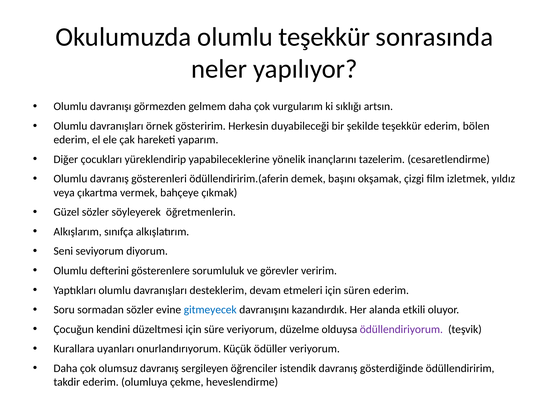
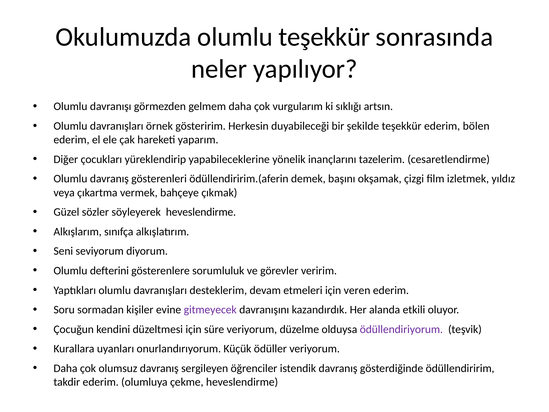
söyleyerek öğretmenlerin: öğretmenlerin -> heveslendirme (201, 212)
süren: süren -> veren (357, 290)
sormadan sözler: sözler -> kişiler (140, 310)
gitmeyecek colour: blue -> purple (210, 310)
